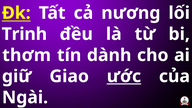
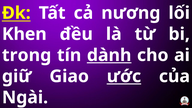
Trinh: Trinh -> Khen (24, 34)
thơm: thơm -> trong (27, 55)
dành underline: none -> present (109, 55)
